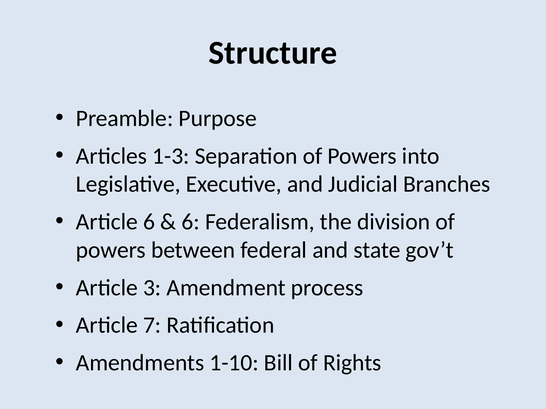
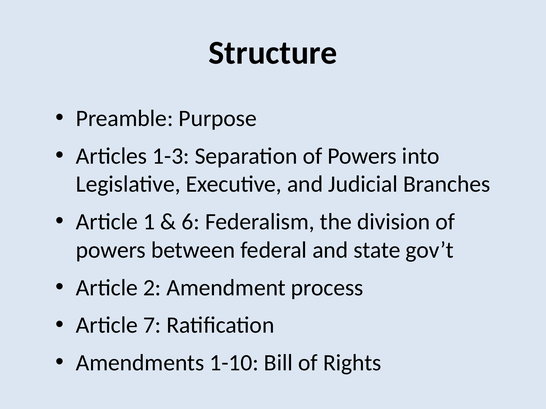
Article 6: 6 -> 1 (149, 222)
3: 3 -> 2 (152, 288)
